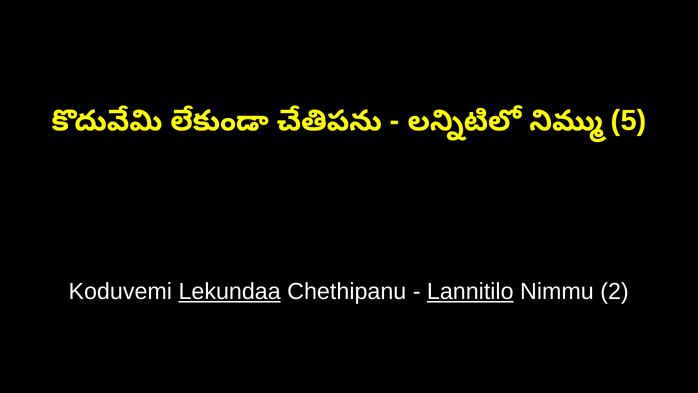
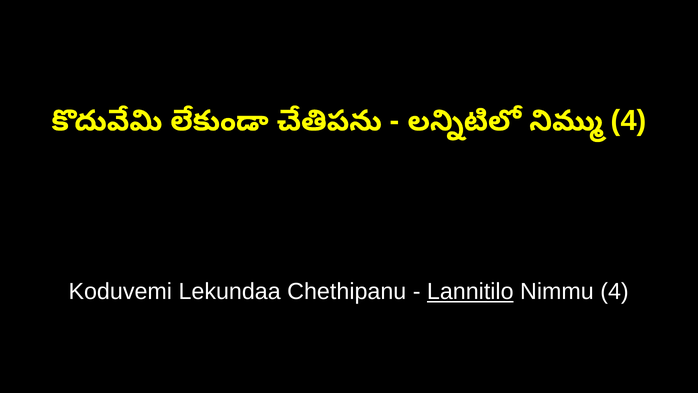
5: 5 -> 4 (629, 121)
Lekundaa underline: present -> none (230, 291)
Nimmu 2: 2 -> 4 (614, 291)
